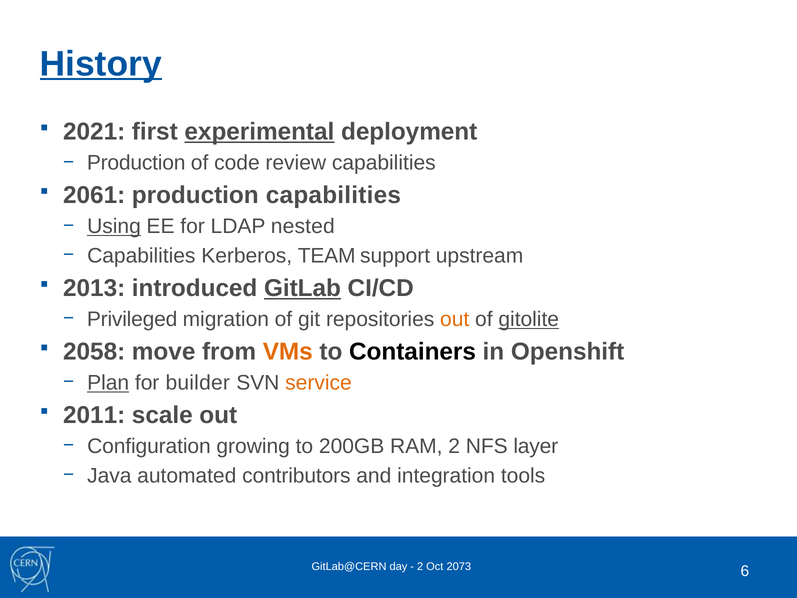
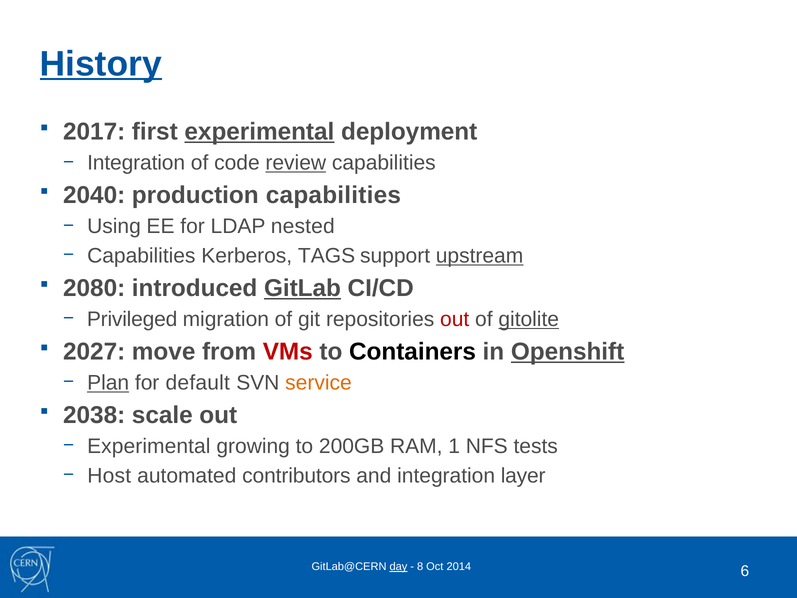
2021: 2021 -> 2017 (94, 132)
Production: Production -> Integration (136, 163)
review underline: none -> present (296, 163)
2061: 2061 -> 2040 (94, 195)
Using underline: present -> none (114, 226)
TEAM: TEAM -> TAGS (327, 256)
upstream underline: none -> present (480, 256)
2013: 2013 -> 2080 (94, 288)
out colour: orange -> red (455, 319)
2058: 2058 -> 2027 (94, 352)
VMs colour: orange -> red (288, 352)
Openshift underline: none -> present (568, 352)
builder: builder -> default (198, 383)
2011: 2011 -> 2038 (94, 415)
Configuration: Configuration -> Experimental (149, 446)
RAM 2: 2 -> 1 (454, 446)
layer: layer -> tests (536, 446)
Java: Java -> Host (109, 476)
tools: tools -> layer (523, 476)
day underline: none -> present (398, 567)
2: 2 -> 8 (420, 567)
2073: 2073 -> 2014 (459, 567)
